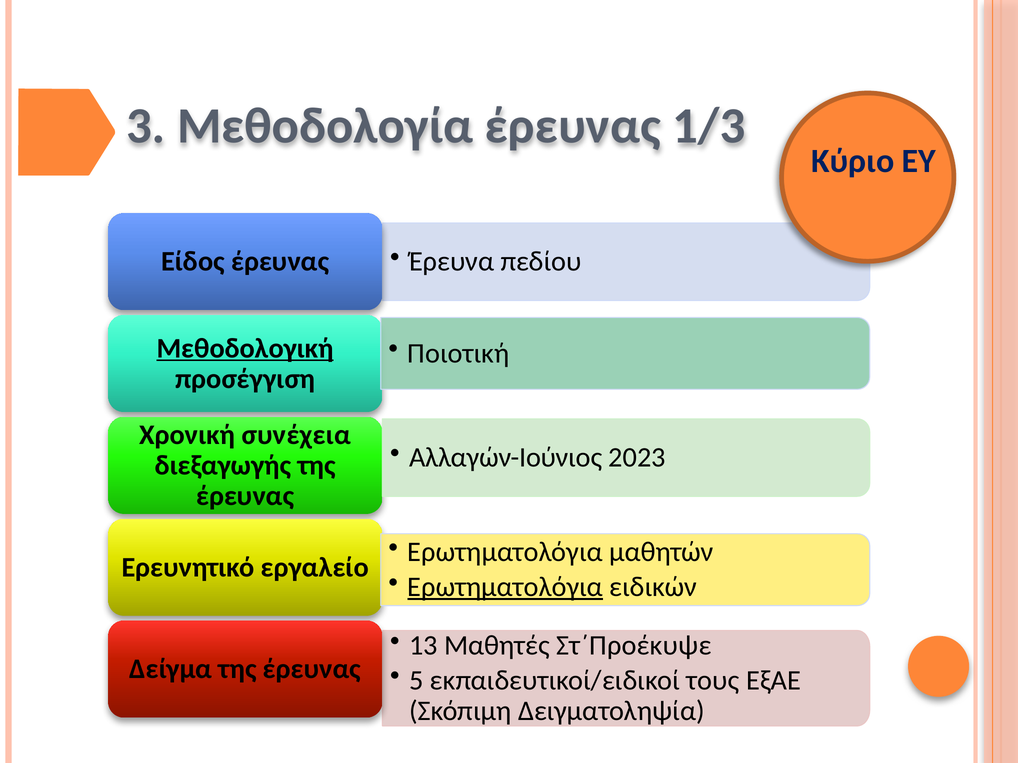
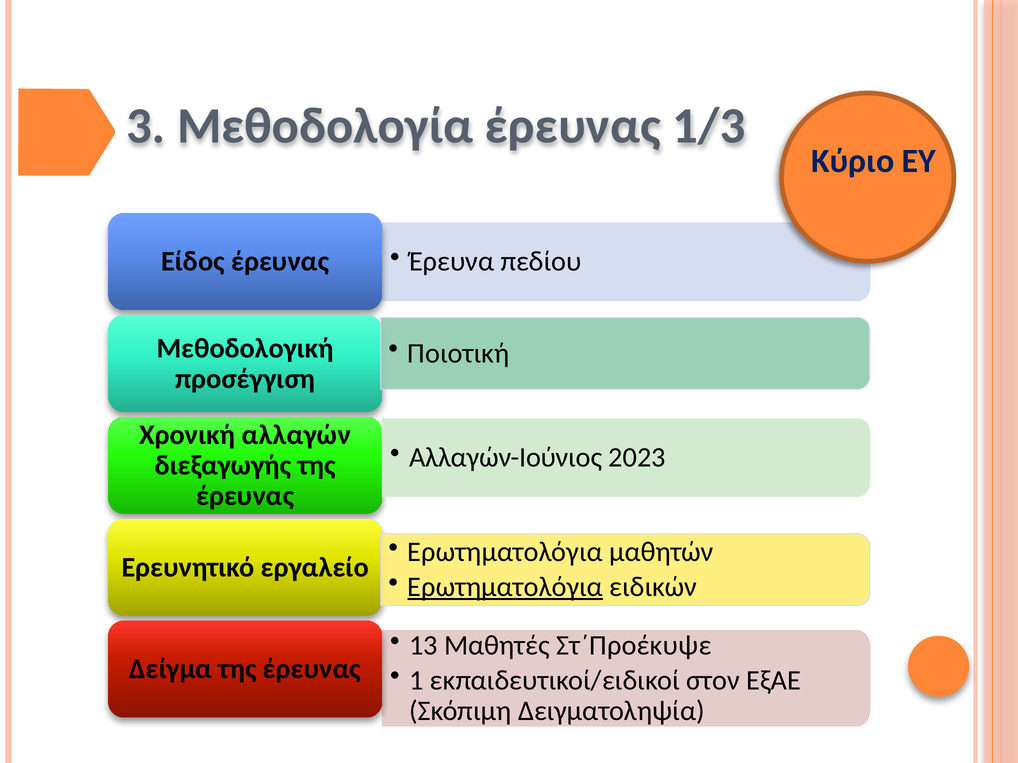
Μεθοδολογική underline: present -> none (245, 348)
συνέχεια: συνέχεια -> αλλαγών (296, 435)
5: 5 -> 1 (416, 681)
τους: τους -> στον (713, 681)
